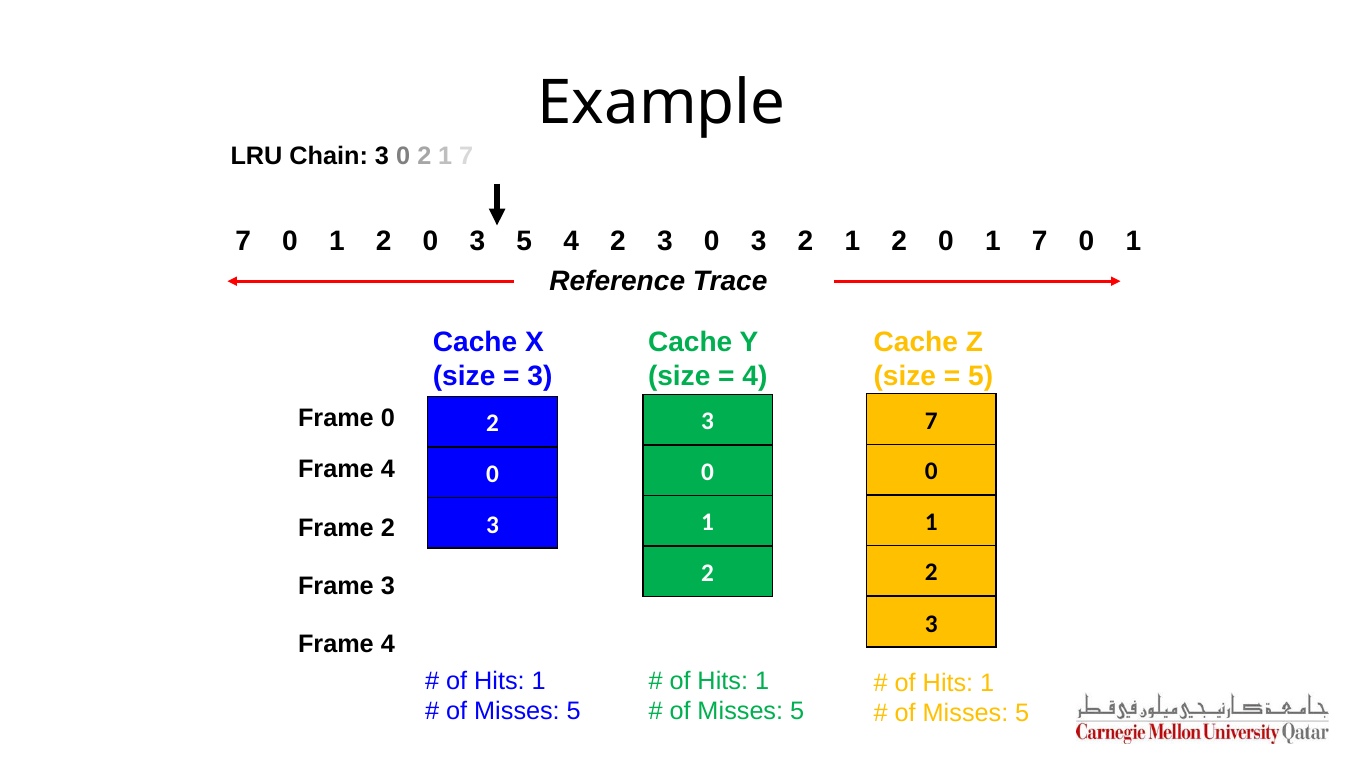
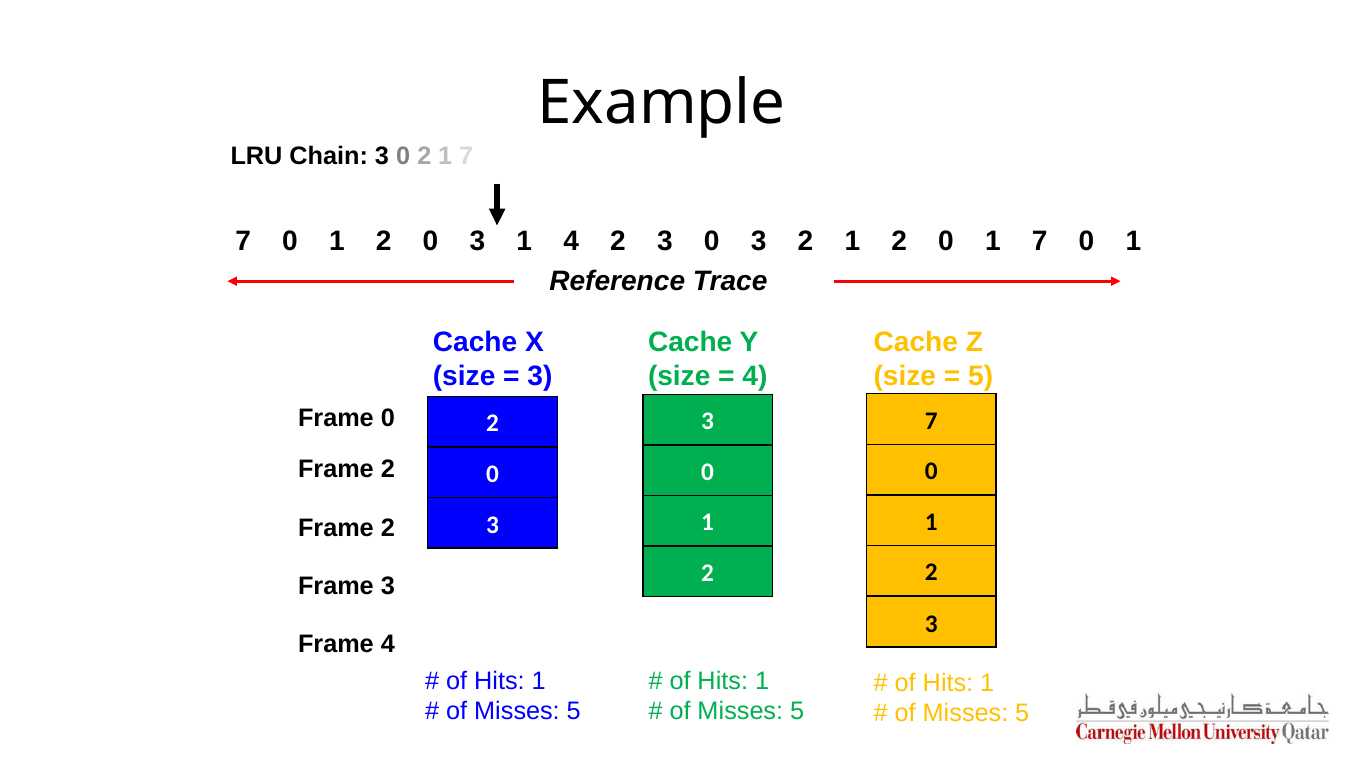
3 5: 5 -> 1 (524, 241)
4: 4 -> 2 (388, 469)
